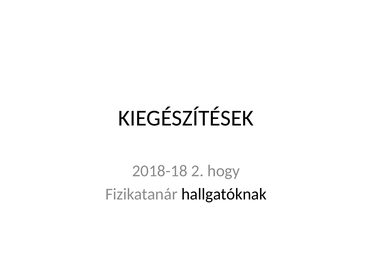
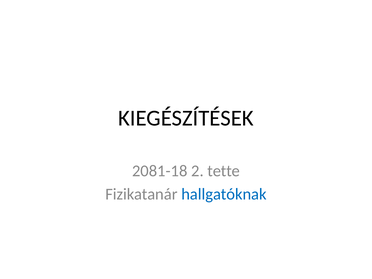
2018-18: 2018-18 -> 2081-18 (160, 171)
hogy: hogy -> tette (224, 171)
hallgatóknak colour: black -> blue (224, 194)
